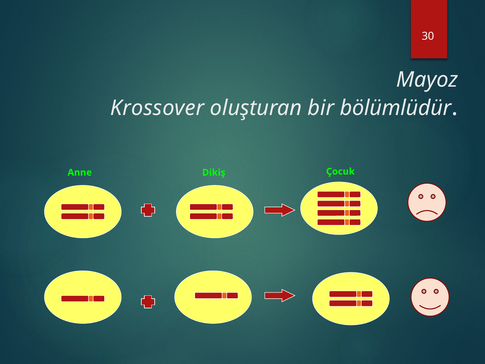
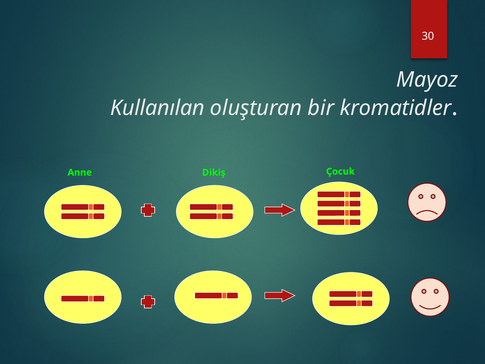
Krossover: Krossover -> Kullanılan (157, 108)
bölümlüdür: bölümlüdür -> kromatidler (396, 108)
